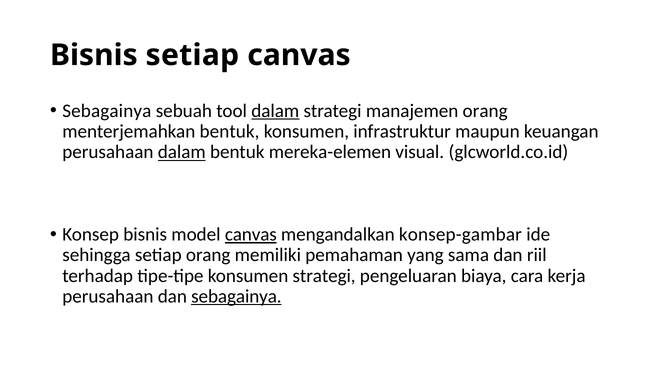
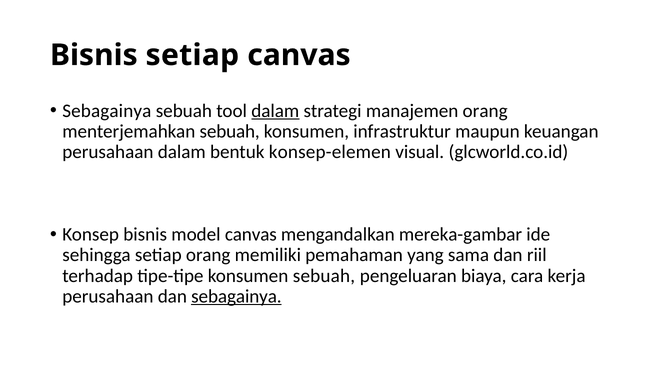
menterjemahkan bentuk: bentuk -> sebuah (230, 132)
dalam underline: present -> none (182, 152)
mereka-elemen: mereka-elemen -> konsep-elemen (330, 152)
canvas underline: present -> none (251, 234)
konsep-gambar: konsep-gambar -> mereka-gambar (461, 234)
konsumen strategi: strategi -> sebuah (324, 276)
